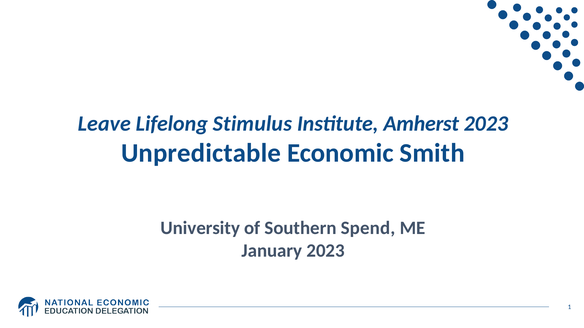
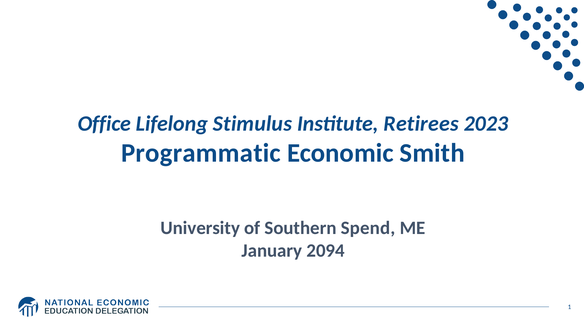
Leave: Leave -> Office (104, 124)
Amherst: Amherst -> Retirees (421, 124)
Unpredictable: Unpredictable -> Programmatic (201, 153)
January 2023: 2023 -> 2094 (326, 251)
